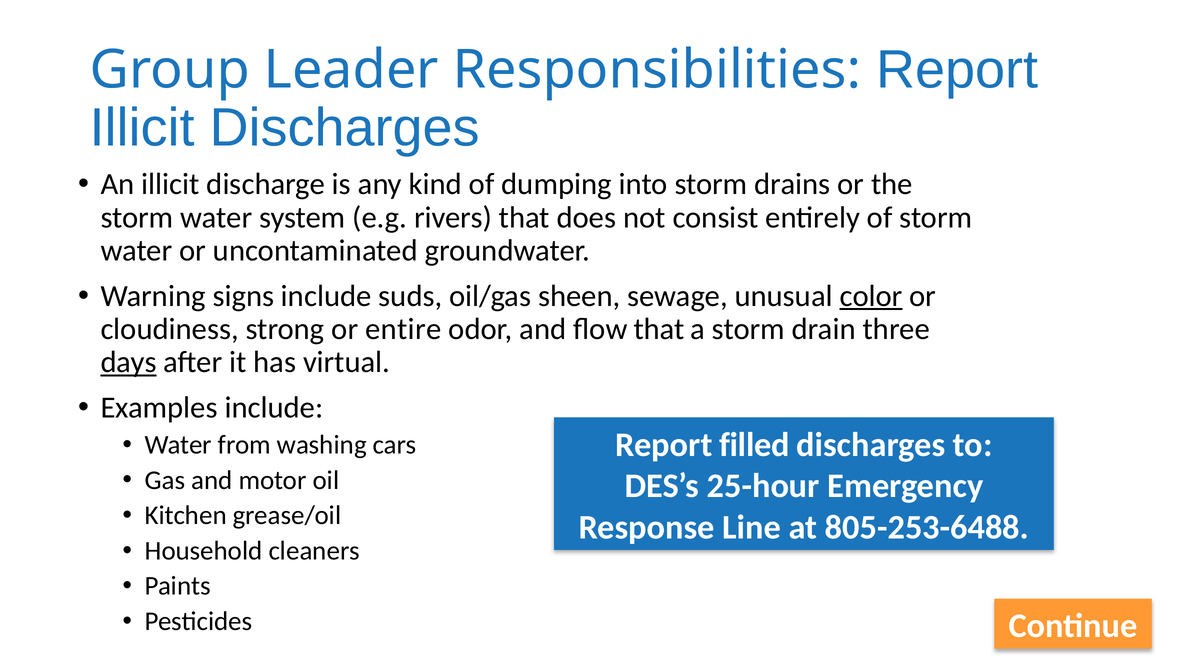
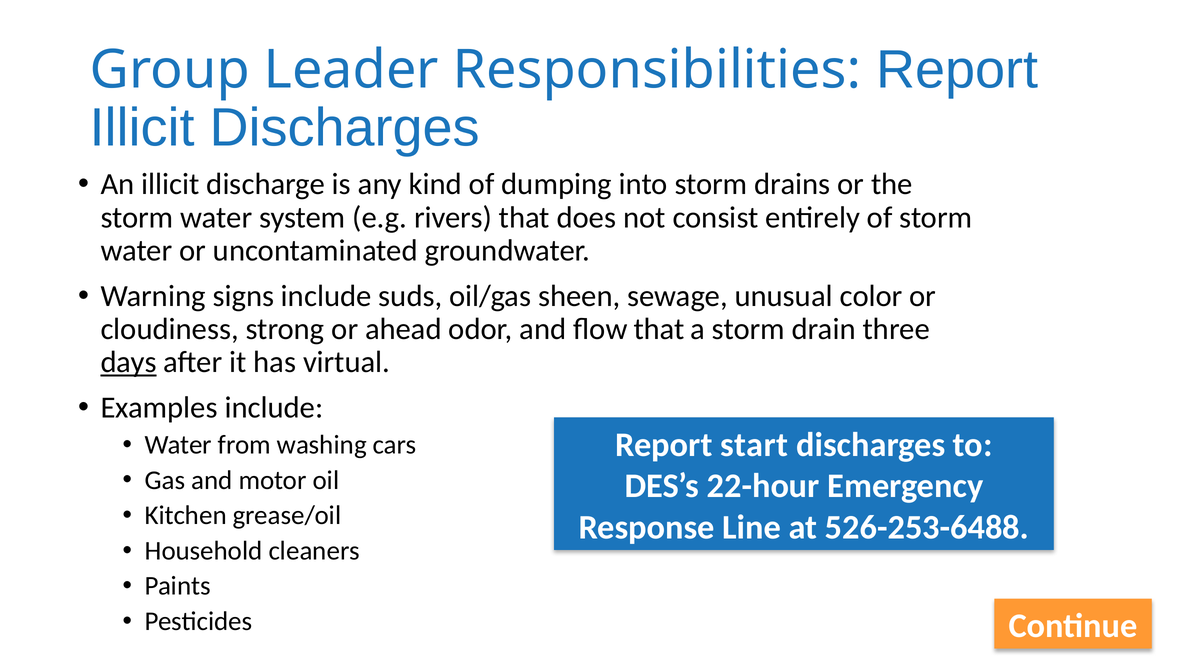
color underline: present -> none (871, 296)
entire: entire -> ahead (403, 329)
filled: filled -> start (754, 445)
25-hour: 25-hour -> 22-hour (763, 486)
805-253-6488: 805-253-6488 -> 526-253-6488 (927, 527)
